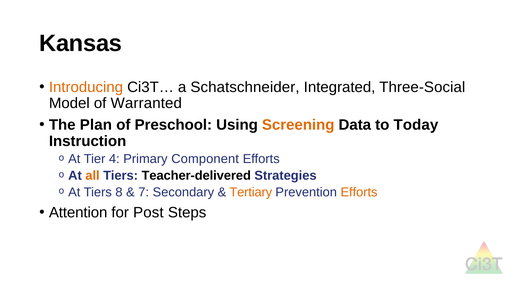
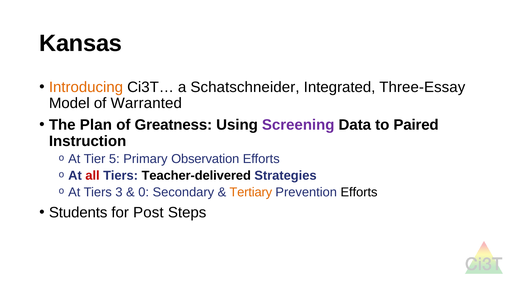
Three-Social: Three-Social -> Three-Essay (422, 87)
Preschool: Preschool -> Greatness (173, 125)
Screening colour: orange -> purple (298, 125)
Today: Today -> Paired (416, 125)
4: 4 -> 5 (114, 159)
Component: Component -> Observation (205, 159)
all colour: orange -> red (92, 175)
8: 8 -> 3 (119, 192)
7: 7 -> 0 (144, 192)
Efforts colour: orange -> black (359, 192)
Attention: Attention -> Students (78, 212)
